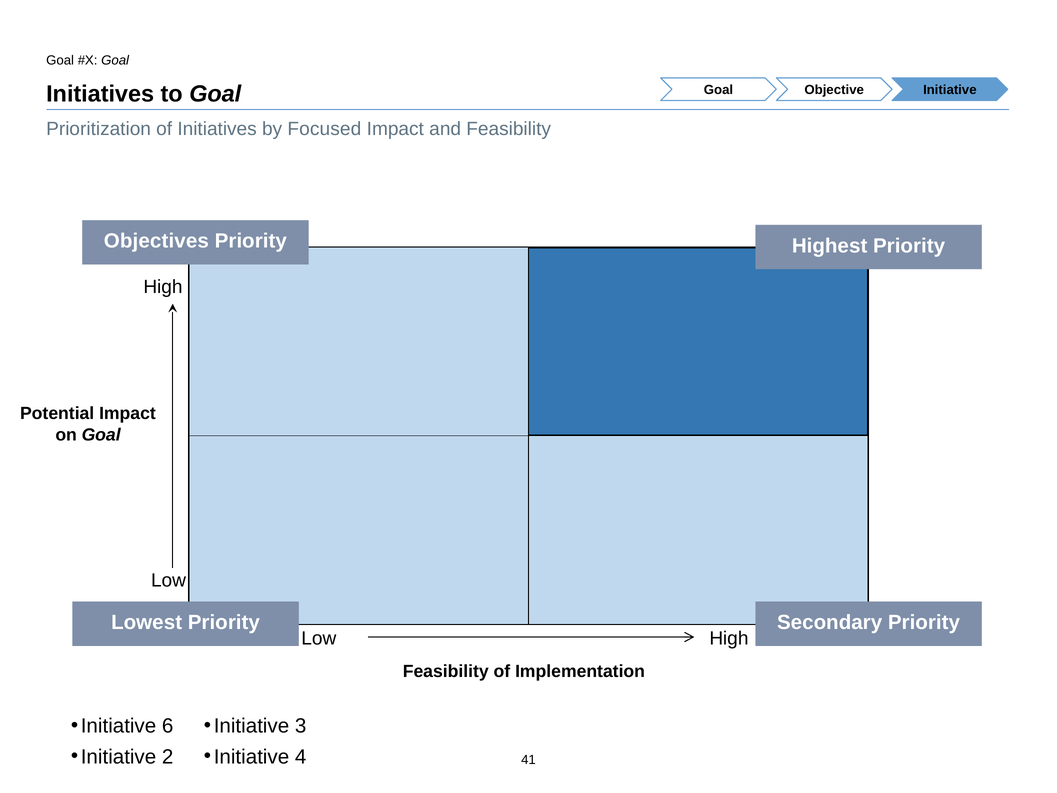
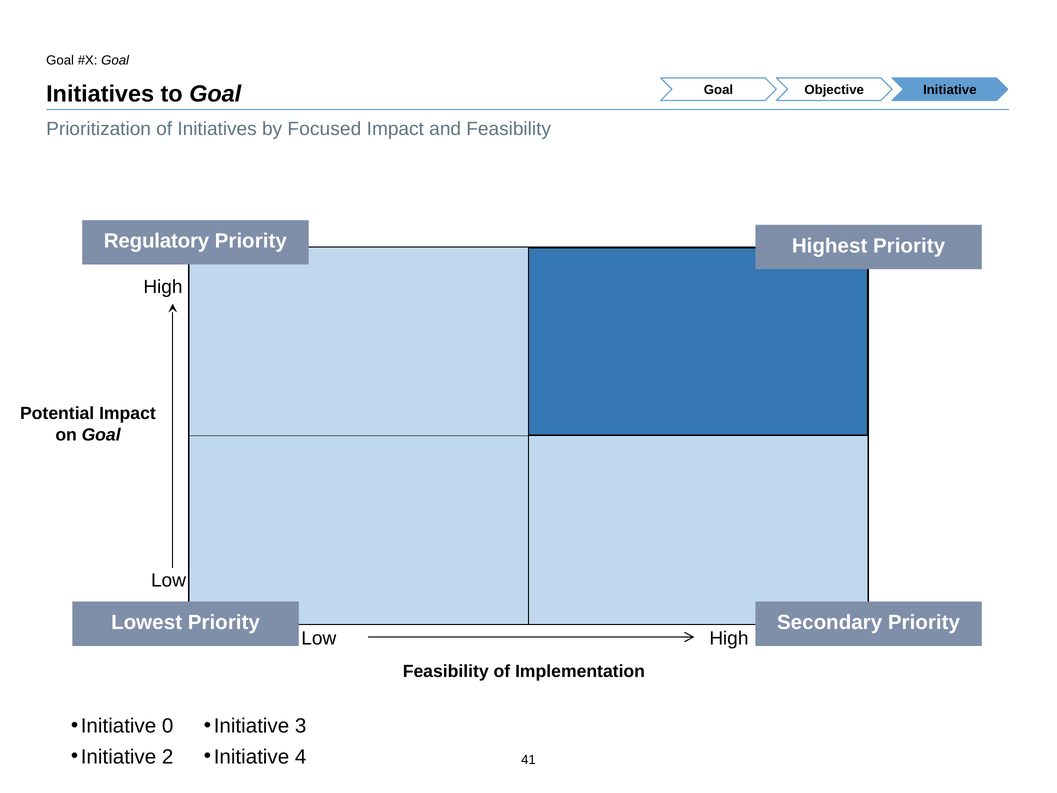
Objectives: Objectives -> Regulatory (157, 241)
6: 6 -> 0 (168, 726)
